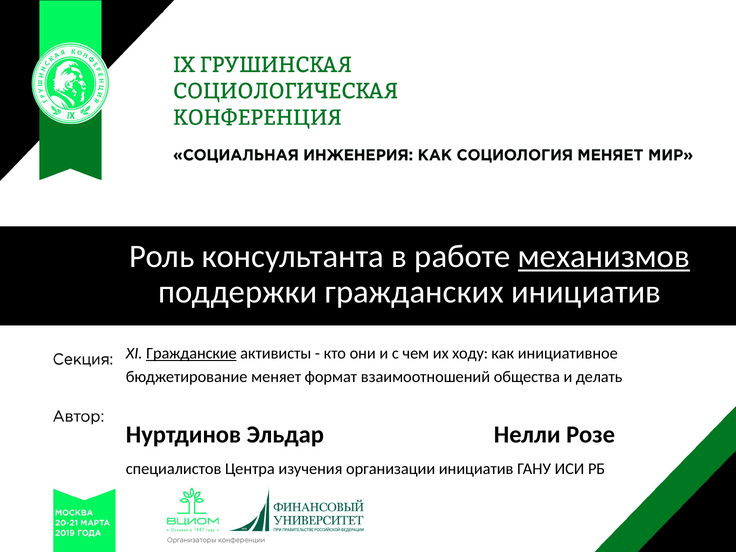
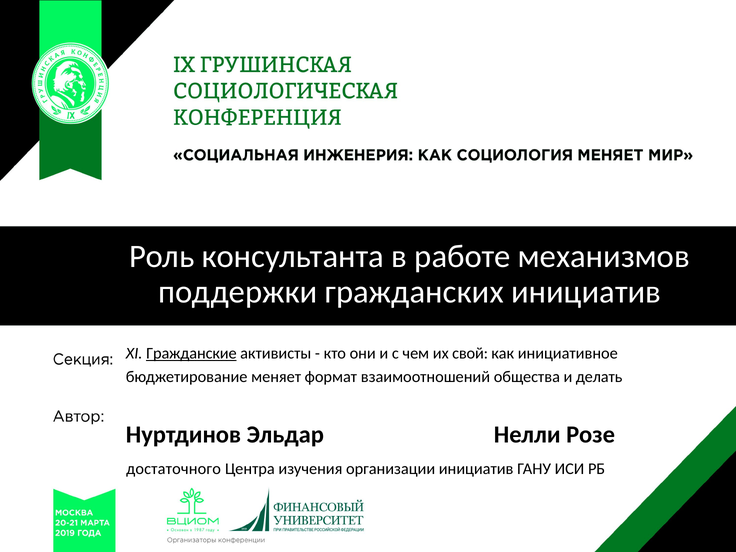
механизмов underline: present -> none (604, 257)
ходу: ходу -> свой (470, 354)
специалистов: специалистов -> достаточного (174, 469)
